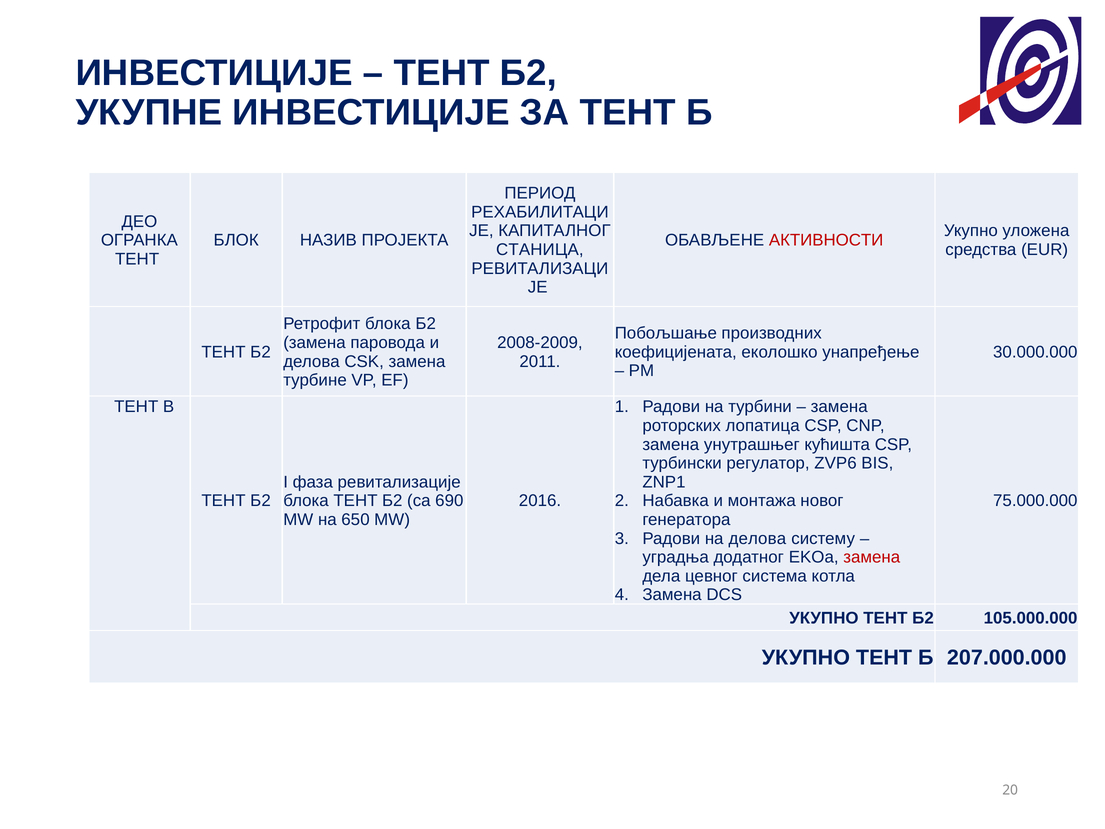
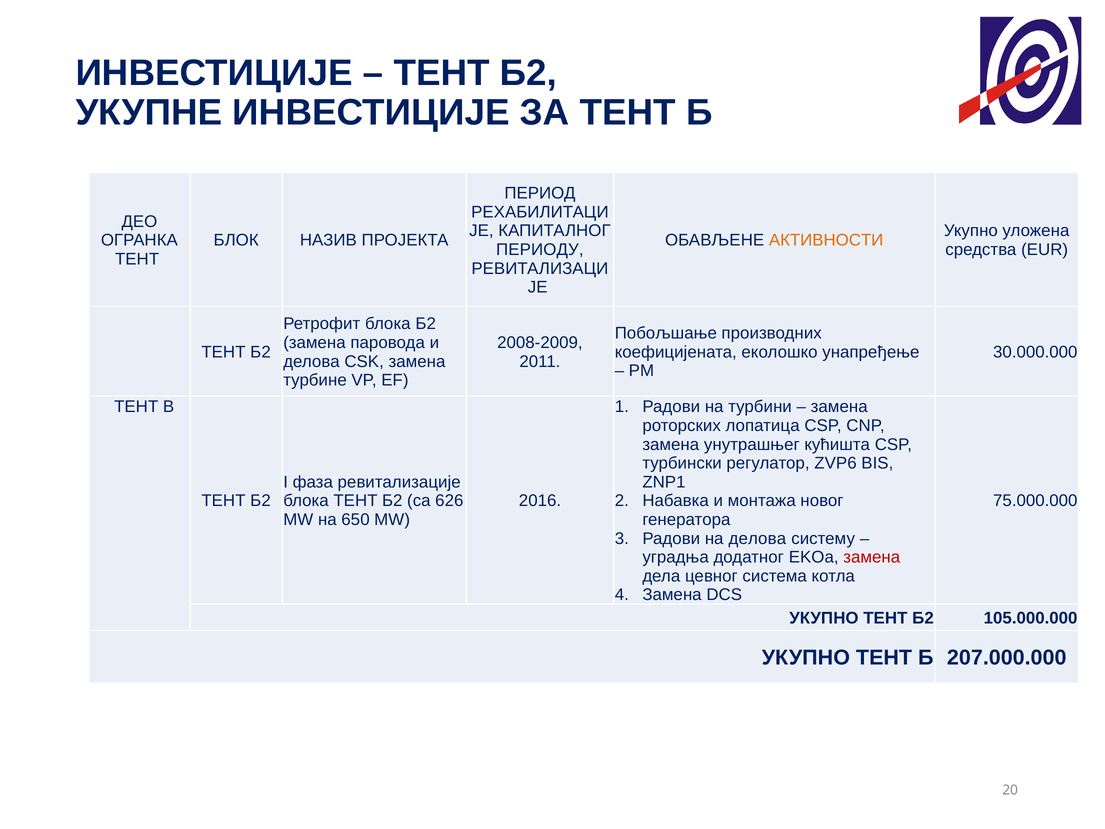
АКТИВНОСТИ colour: red -> orange (826, 240)
СТАНИЦА: СТАНИЦА -> ПЕРИОДУ (540, 250)
690: 690 -> 626 (449, 501)
